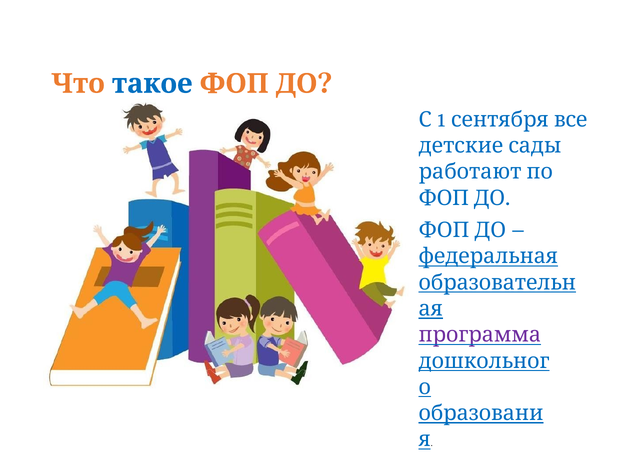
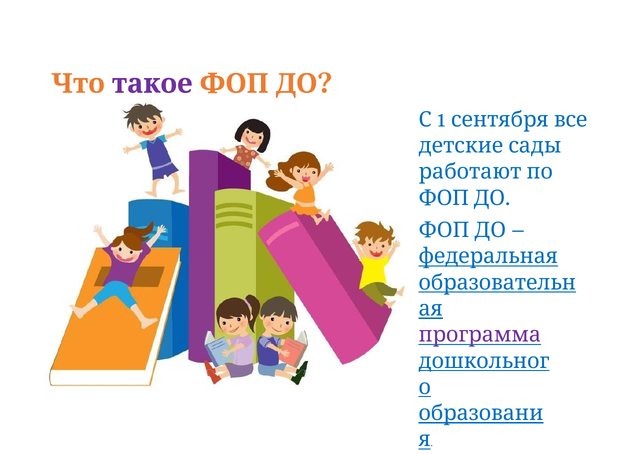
такое colour: blue -> purple (152, 84)
